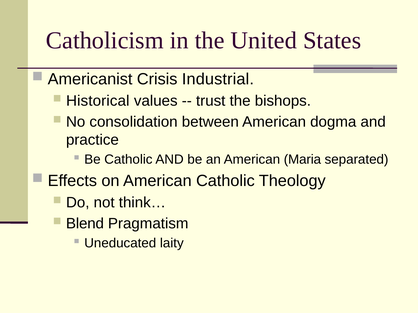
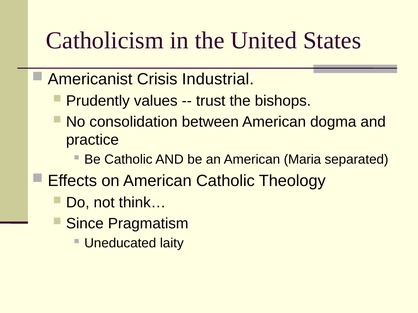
Historical: Historical -> Prudently (98, 101)
Blend: Blend -> Since (85, 224)
